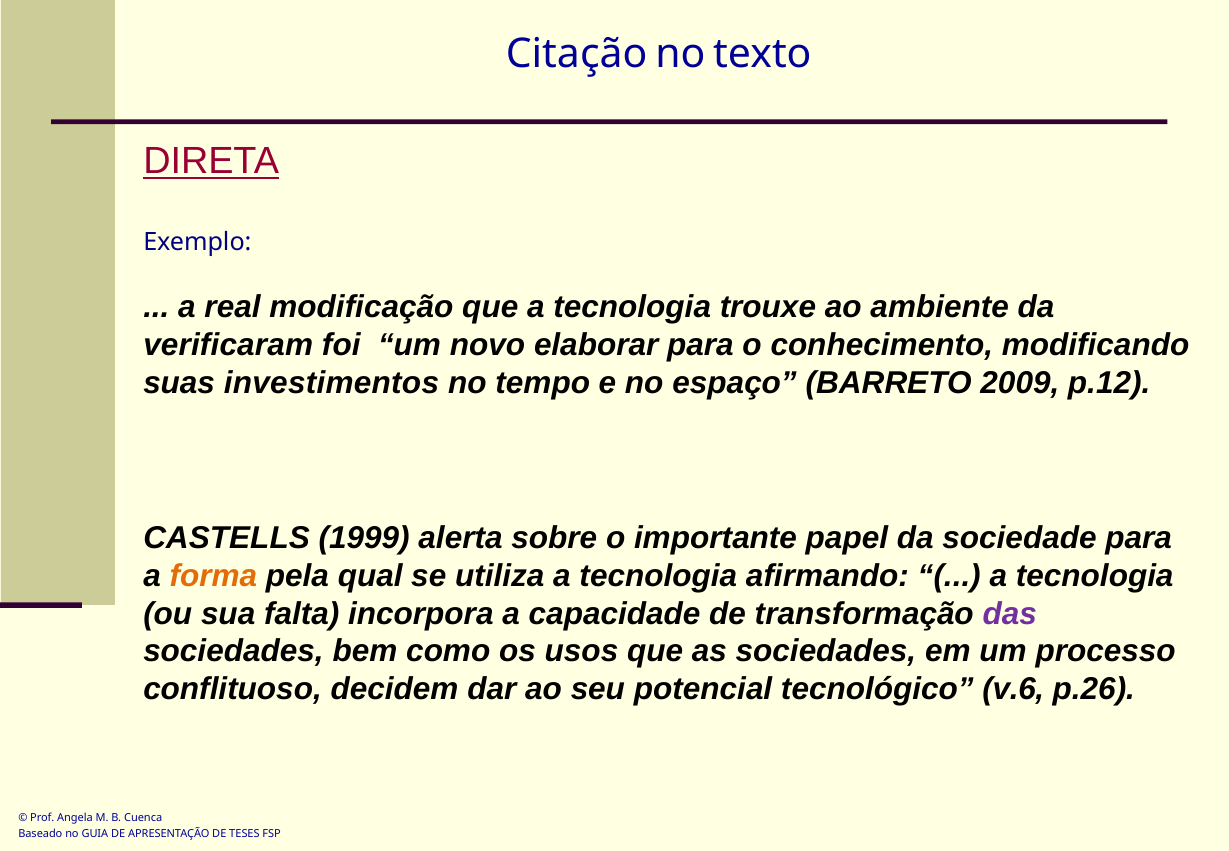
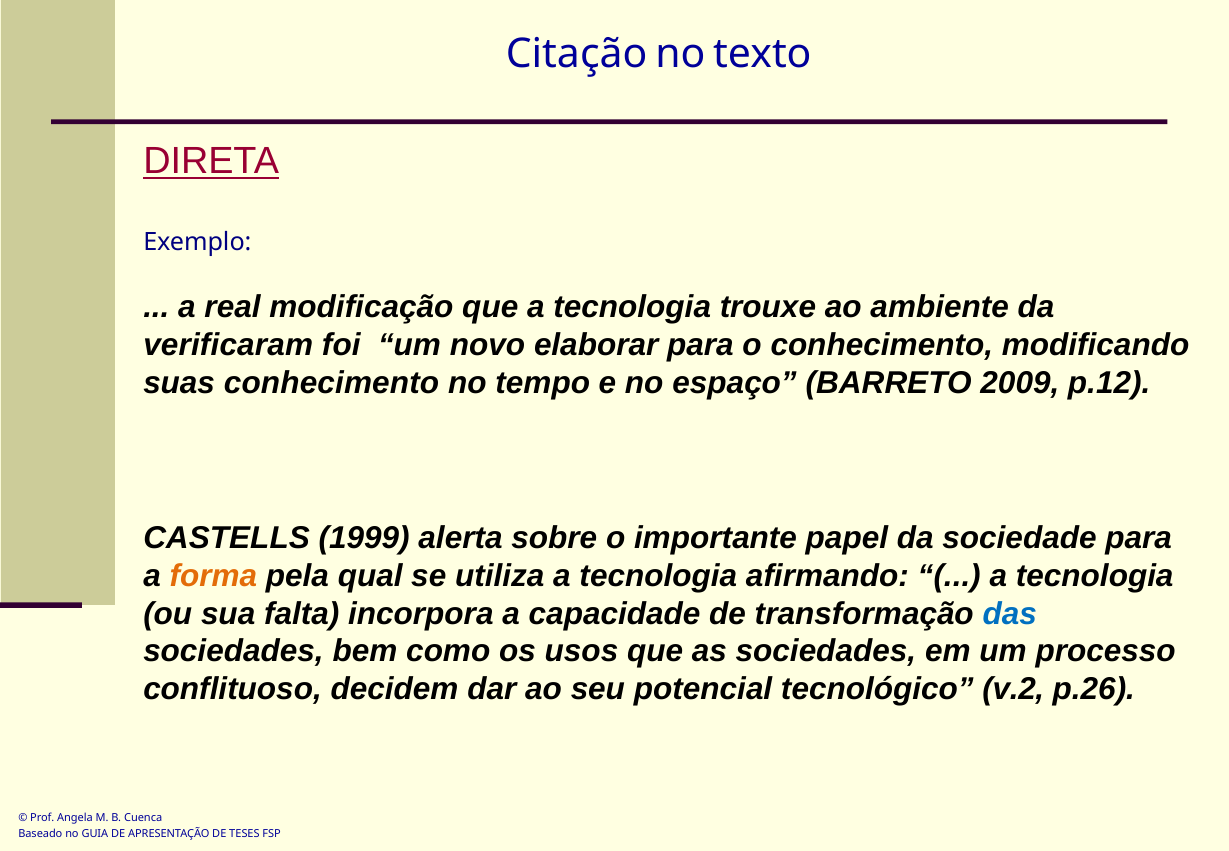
suas investimentos: investimentos -> conhecimento (332, 383)
das colour: purple -> blue (1010, 614)
v.6: v.6 -> v.2 (1013, 689)
